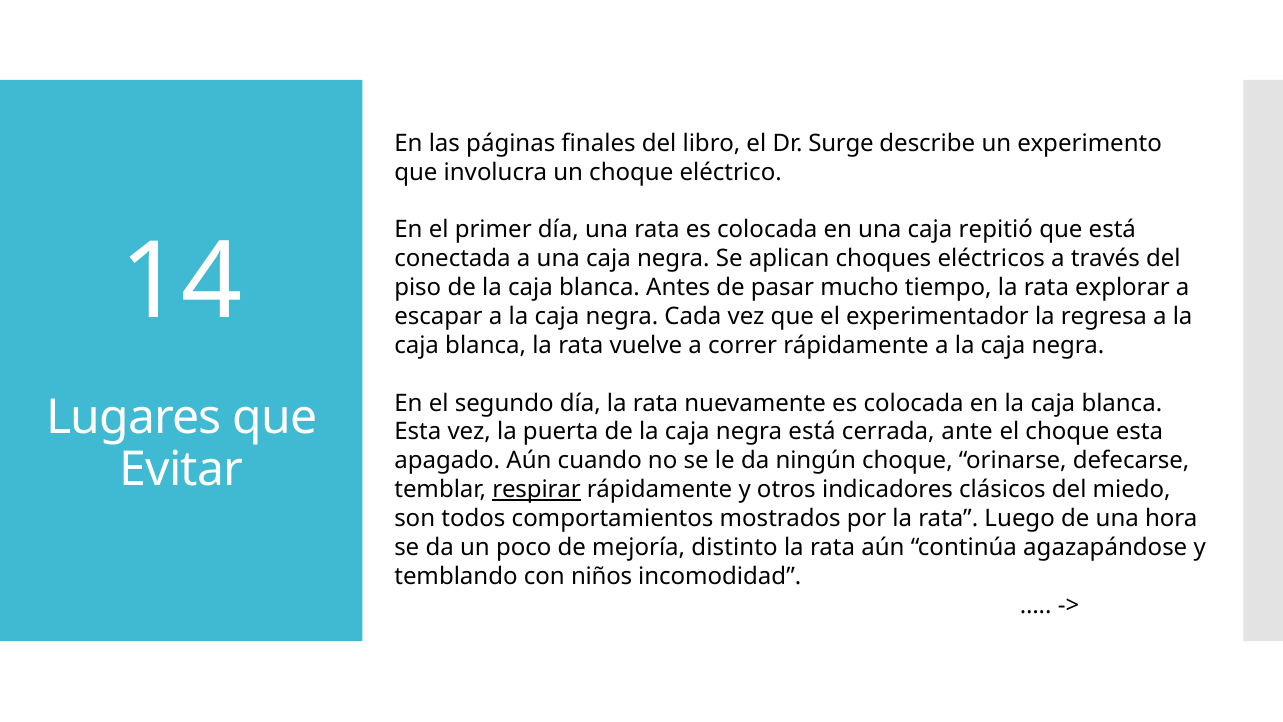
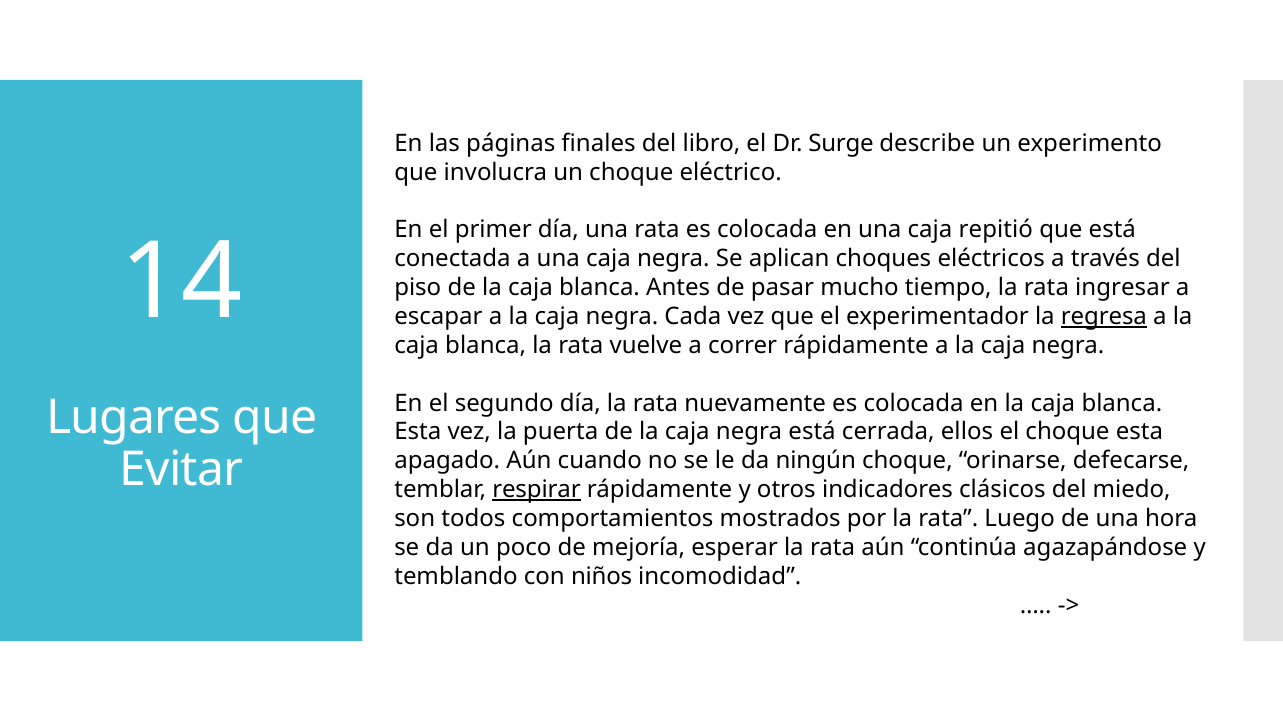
explorar: explorar -> ingresar (1122, 287)
regresa underline: none -> present (1104, 316)
ante: ante -> ellos (967, 432)
distinto: distinto -> esperar (735, 547)
